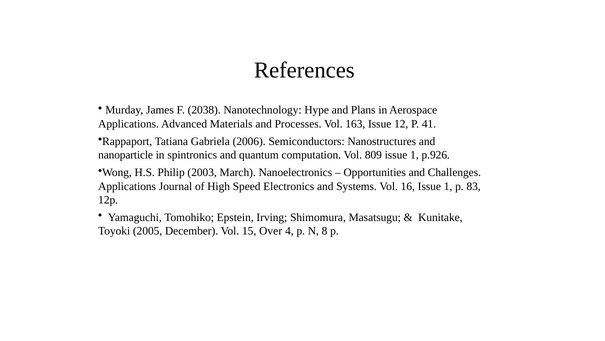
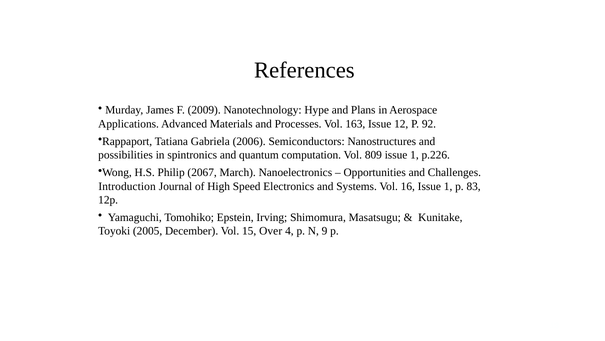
2038: 2038 -> 2009 (204, 110)
41: 41 -> 92 (429, 124)
nanoparticle: nanoparticle -> possibilities (126, 155)
p.926: p.926 -> p.226 (436, 155)
2003: 2003 -> 2067 (202, 172)
Applications: Applications -> Introduction (127, 186)
8: 8 -> 9 (325, 231)
